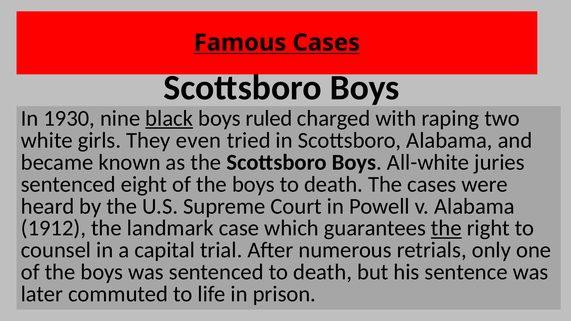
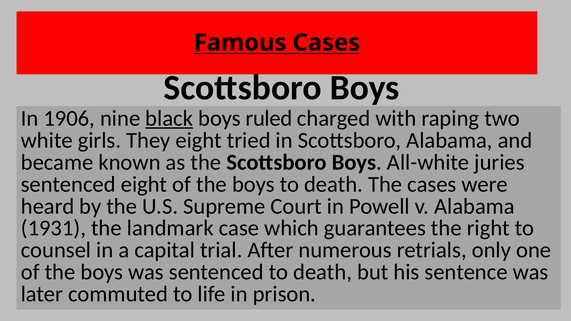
1930: 1930 -> 1906 (69, 118)
They even: even -> eight (199, 140)
1912: 1912 -> 1931 (53, 228)
the underline: present -> none (446, 228)
